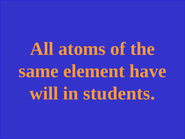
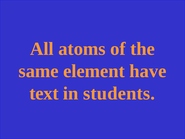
will: will -> text (44, 93)
